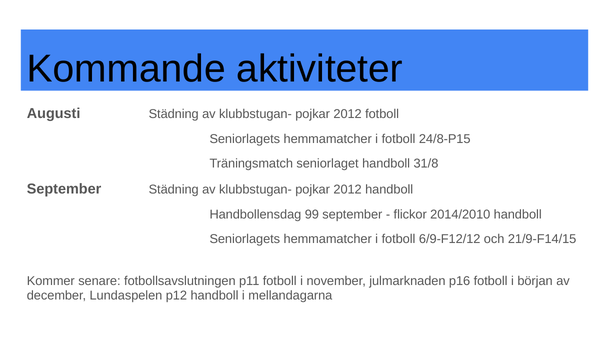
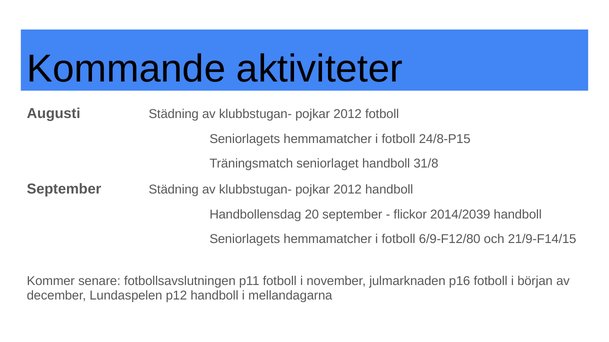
99: 99 -> 20 (312, 215)
2014/2010: 2014/2010 -> 2014/2039 (460, 215)
6/9-F12/12: 6/9-F12/12 -> 6/9-F12/80 (450, 240)
